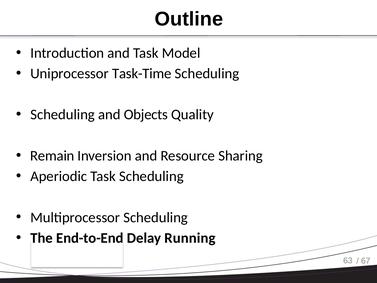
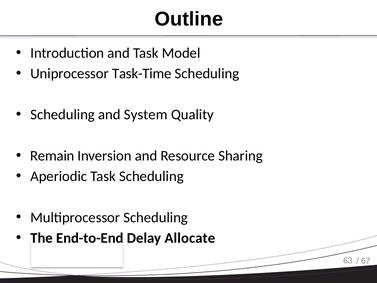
Objects: Objects -> System (146, 115)
Running: Running -> Allocate (190, 238)
